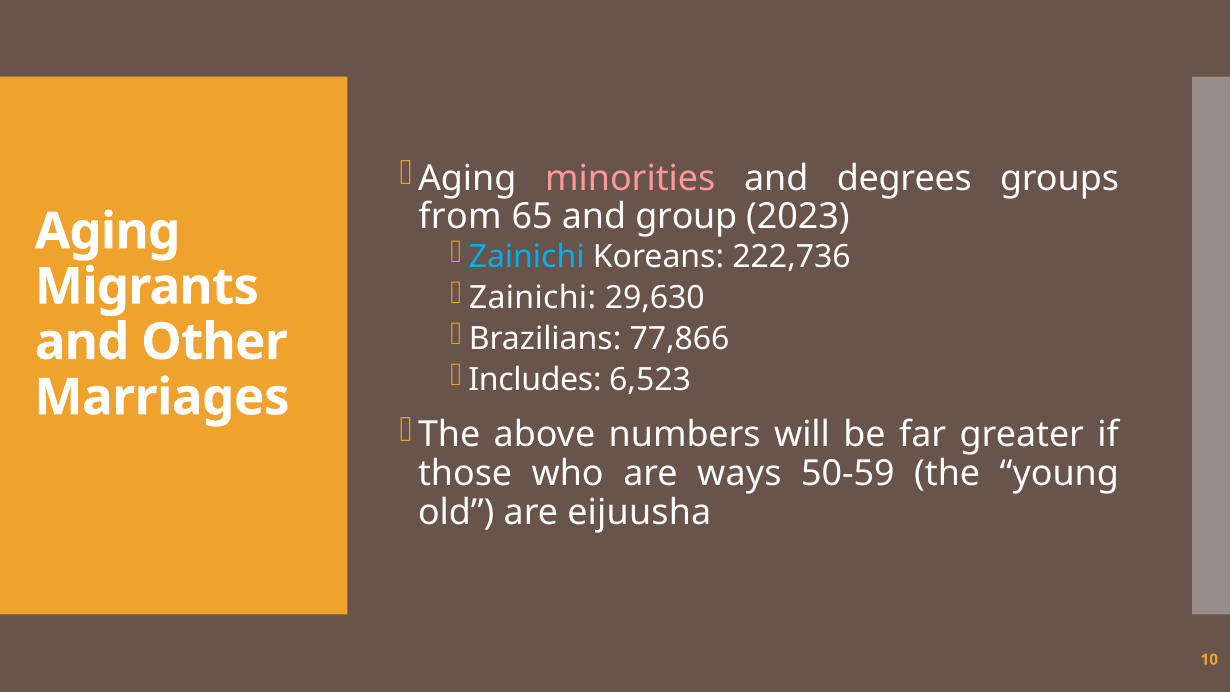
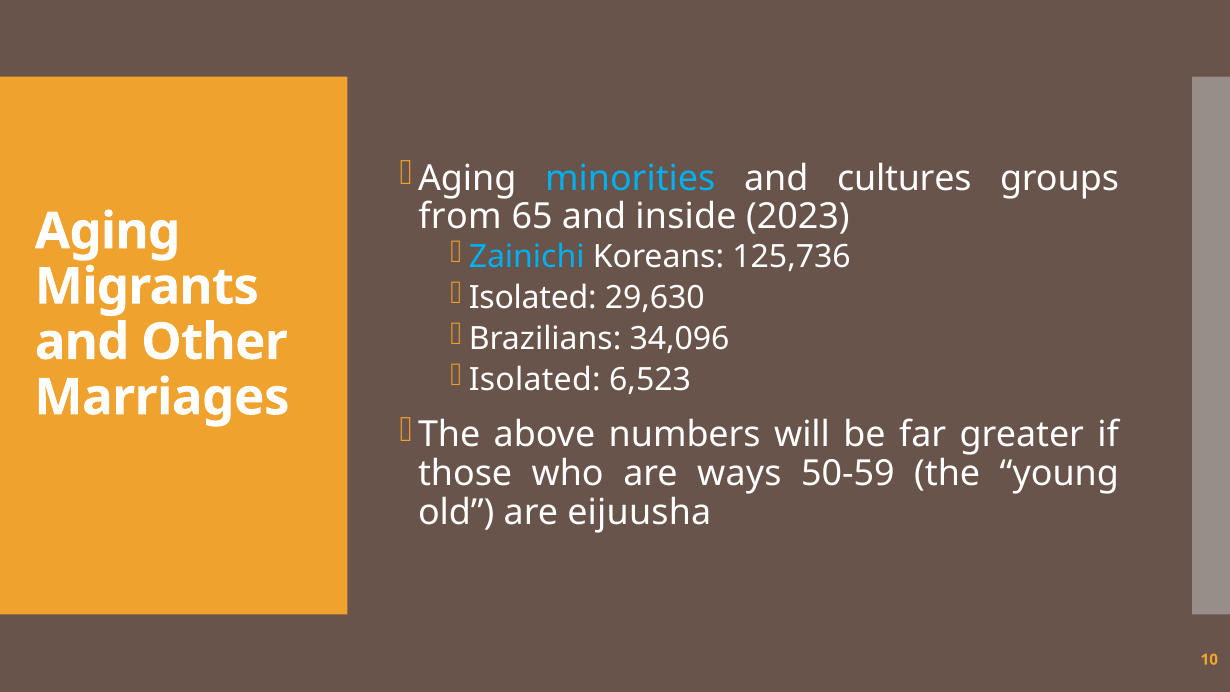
minorities colour: pink -> light blue (630, 178)
degrees: degrees -> cultures (904, 178)
group: group -> inside (686, 217)
222,736: 222,736 -> 125,736 (792, 257)
Zainichi: Zainichi -> Isolated (533, 298)
77,866: 77,866 -> 34,096 (680, 339)
Includes: Includes -> Isolated (535, 380)
